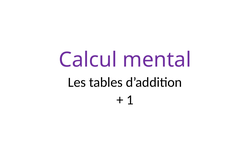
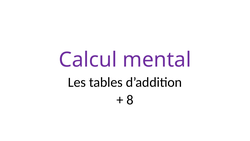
1: 1 -> 8 (130, 100)
